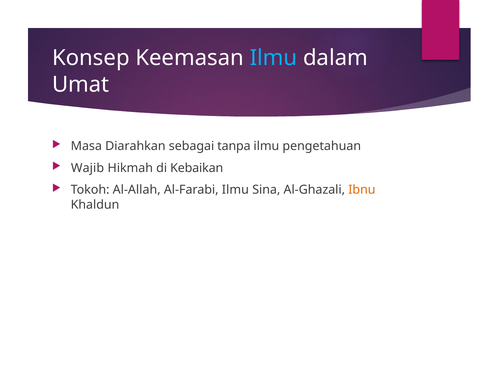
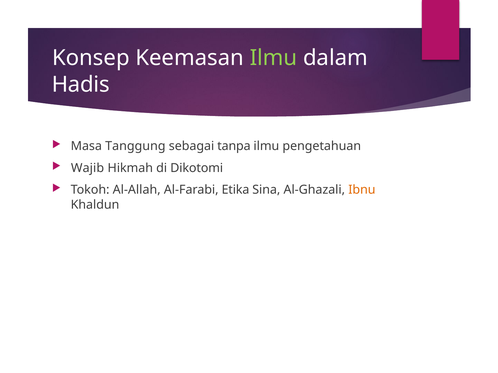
Ilmu colour: light blue -> light green (273, 58)
Umat: Umat -> Hadis (81, 85)
Diarahkan: Diarahkan -> Tanggung (135, 146)
Kebaikan: Kebaikan -> Dikotomi (197, 168)
Al-Farabi Ilmu: Ilmu -> Etika (235, 190)
